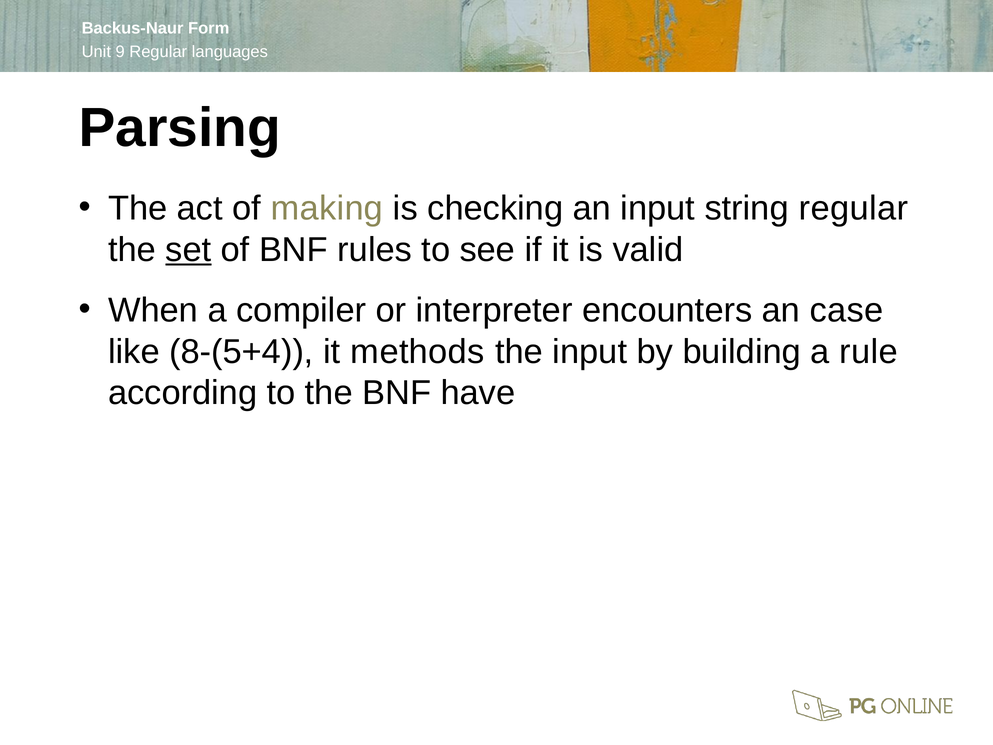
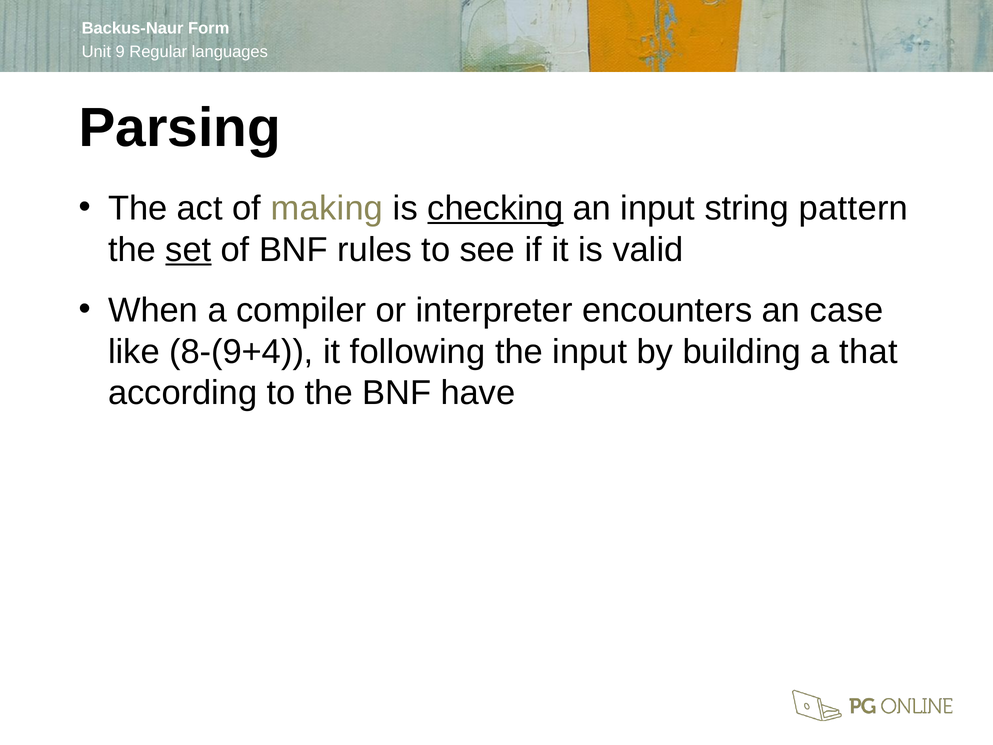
checking underline: none -> present (495, 208)
string regular: regular -> pattern (853, 208)
8-(5+4: 8-(5+4 -> 8-(9+4 (241, 352)
methods: methods -> following (418, 352)
rule: rule -> that (869, 352)
